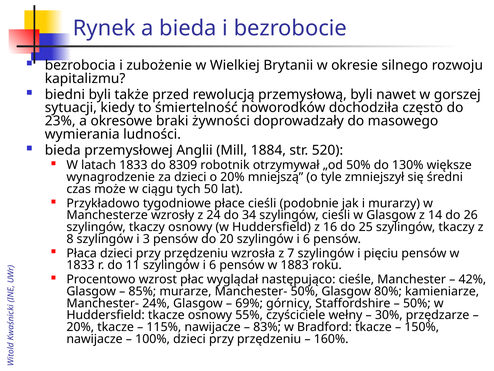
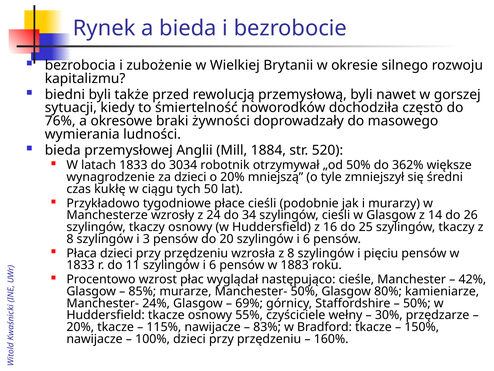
23%: 23% -> 76% (60, 121)
8309: 8309 -> 3034 (183, 165)
130%: 130% -> 362% (408, 165)
może: może -> kukłę (110, 189)
wzrosła z 7: 7 -> 8 (291, 253)
